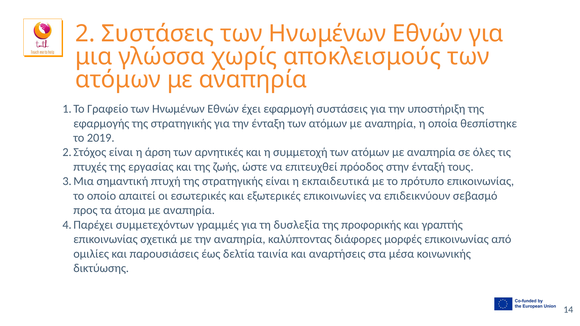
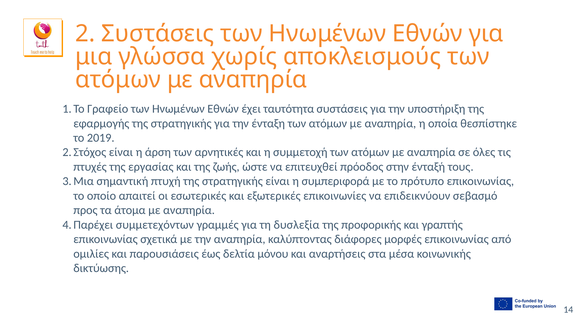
εφαρμογή: εφαρμογή -> ταυτότητα (289, 109)
εκπαιδευτικά: εκπαιδευτικά -> συμπεριφορά (336, 181)
ταινία: ταινία -> μόνου (273, 254)
